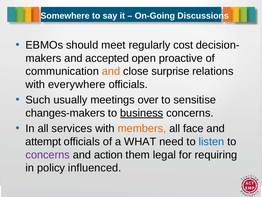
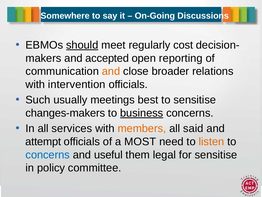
should underline: none -> present (82, 45)
proactive: proactive -> reporting (181, 58)
surprise: surprise -> broader (170, 71)
everywhere: everywhere -> intervention (77, 84)
over: over -> best (148, 100)
face: face -> said (193, 128)
WHAT: WHAT -> MOST (140, 141)
listen colour: blue -> orange (211, 141)
concerns colour: purple -> blue (48, 154)
action: action -> useful (108, 154)
for requiring: requiring -> sensitise (216, 154)
influenced: influenced -> committee (95, 168)
